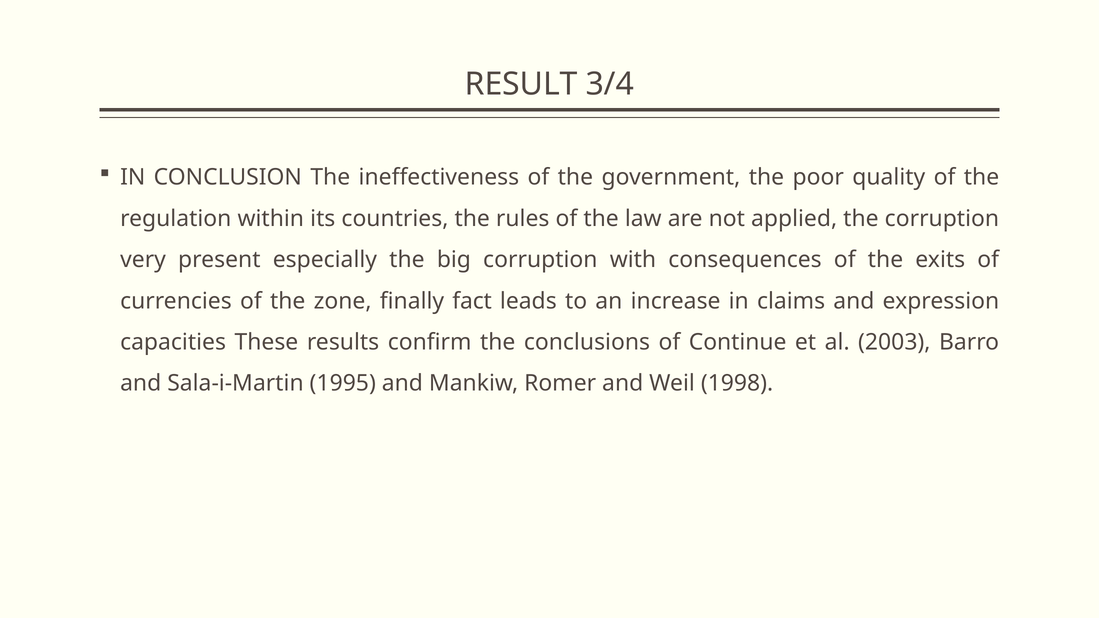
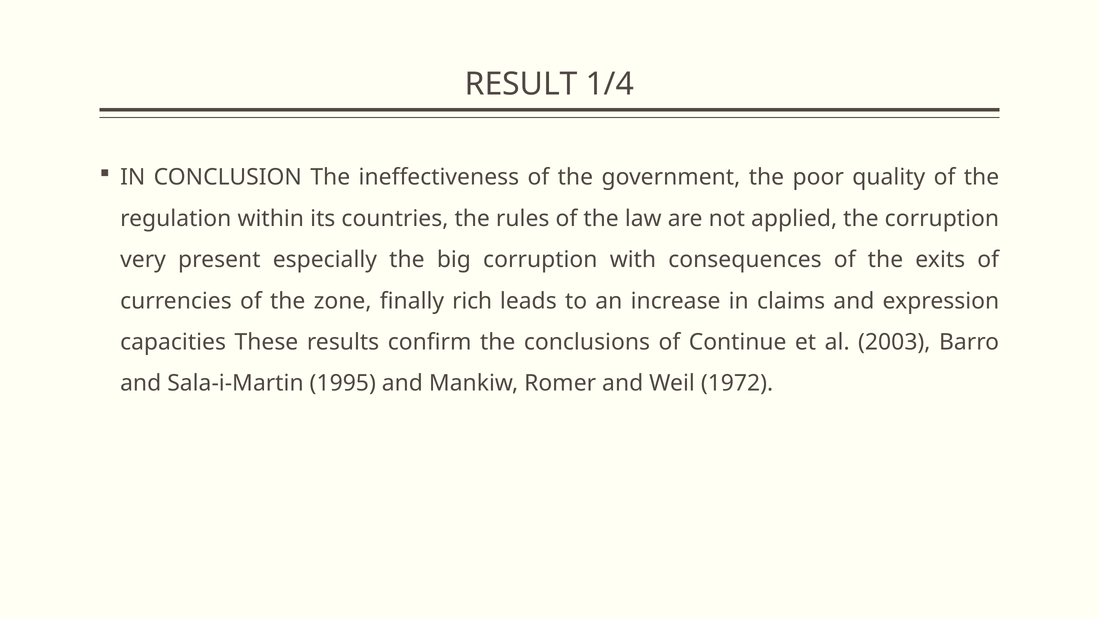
3/4: 3/4 -> 1/4 (610, 84)
fact: fact -> rich (472, 301)
1998: 1998 -> 1972 (737, 383)
